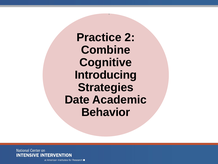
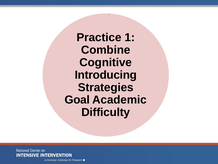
2: 2 -> 1 (130, 37)
Date: Date -> Goal (77, 100)
Behavior: Behavior -> Difficulty (106, 112)
